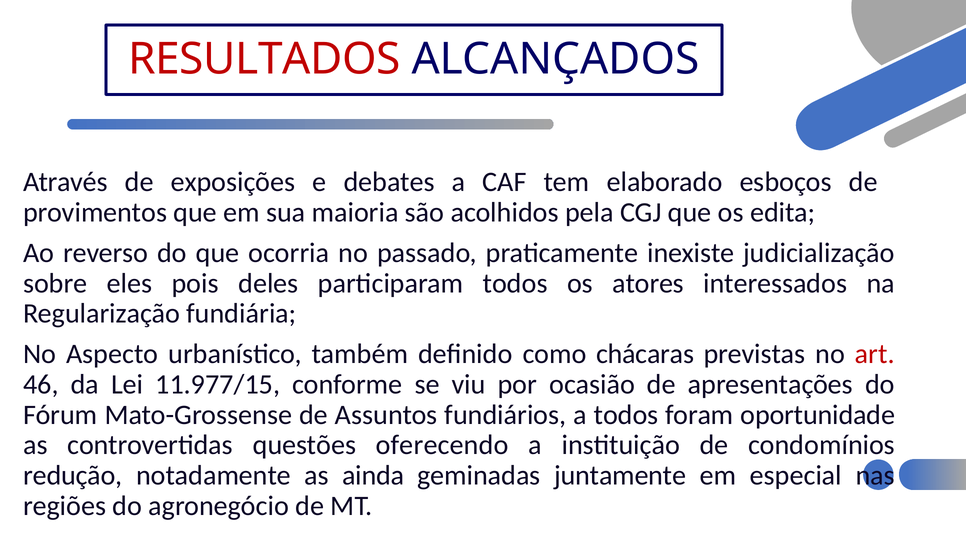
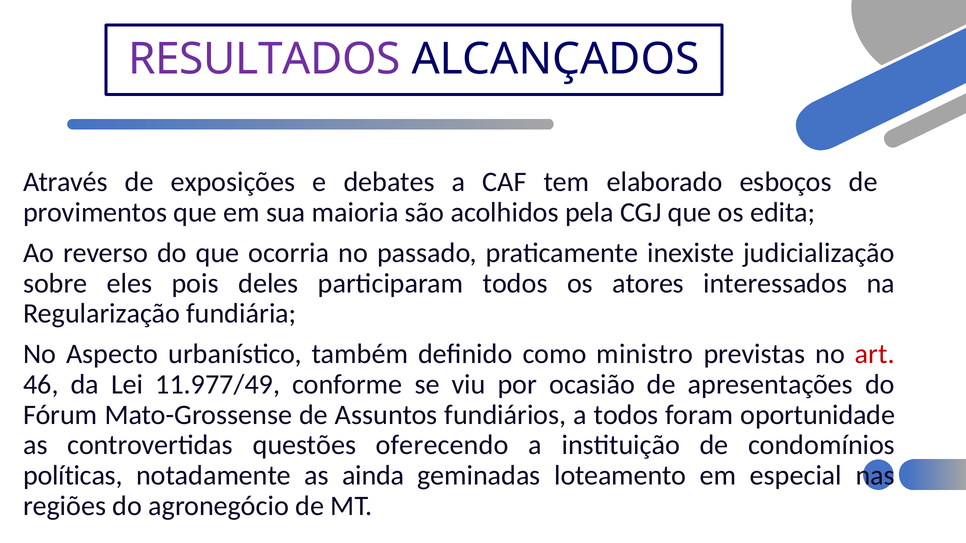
RESULTADOS colour: red -> purple (264, 59)
chácaras: chácaras -> ministro (645, 354)
11.977/15: 11.977/15 -> 11.977/49 (218, 385)
redução: redução -> políticas (73, 476)
juntamente: juntamente -> loteamento (620, 476)
